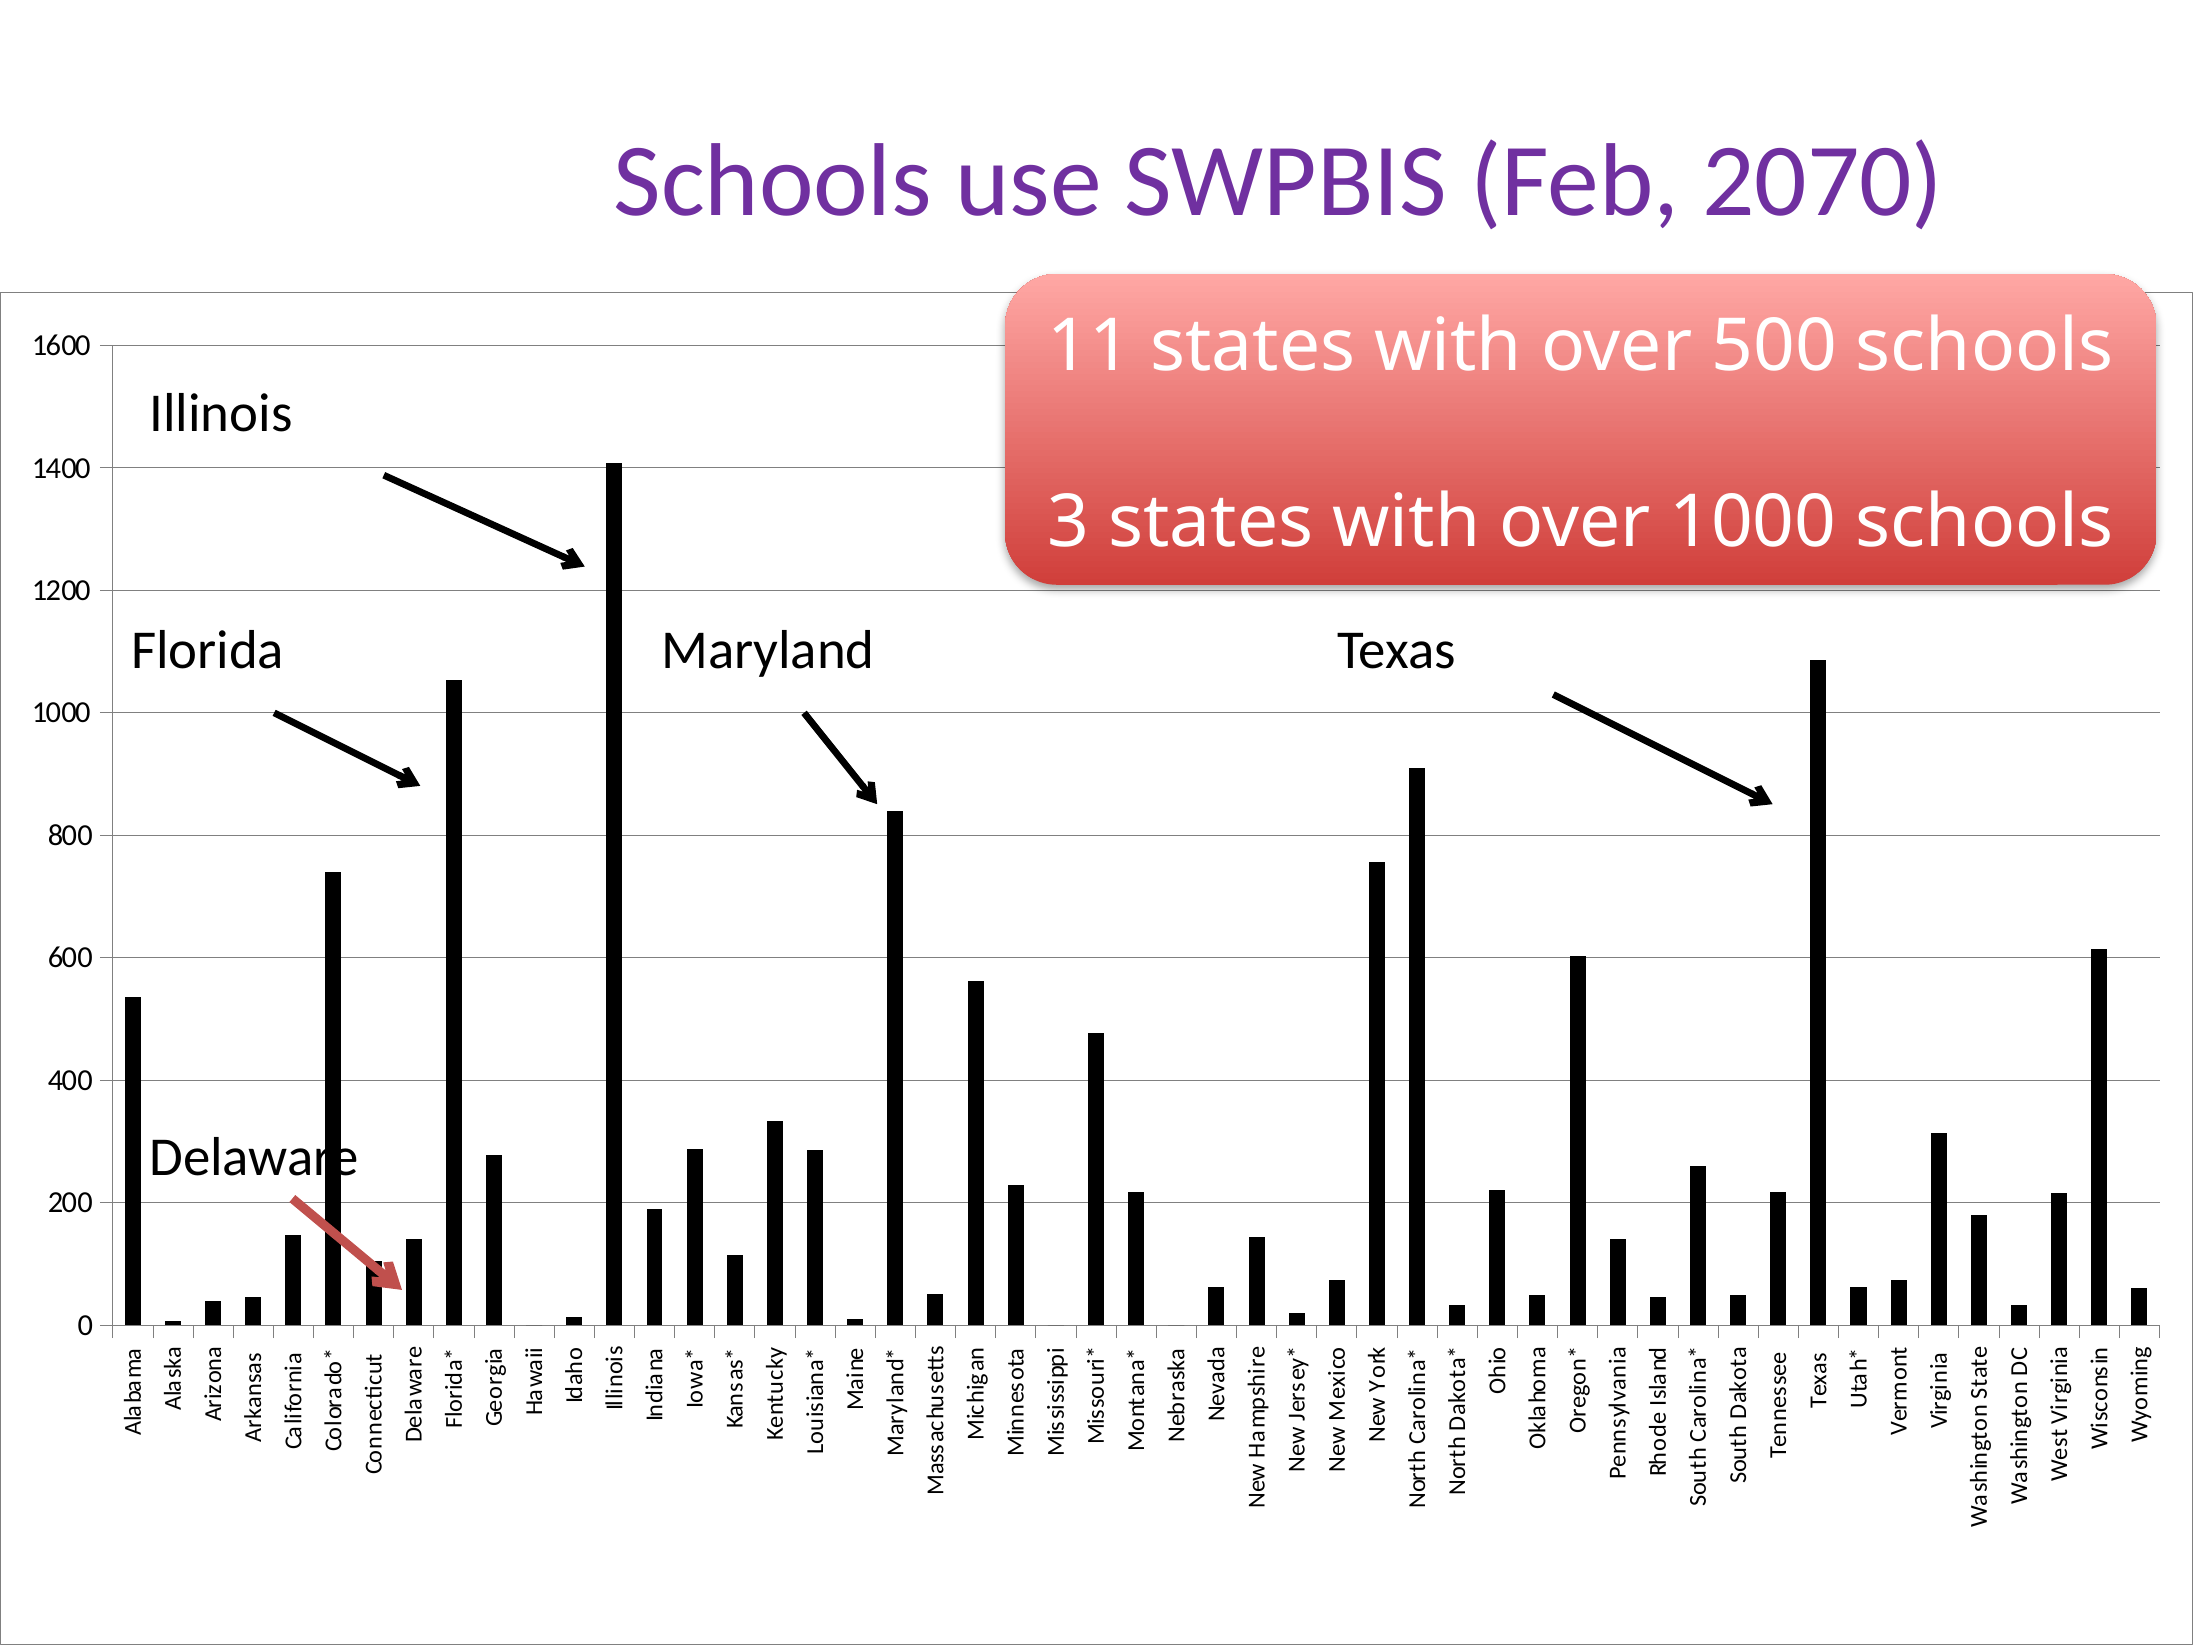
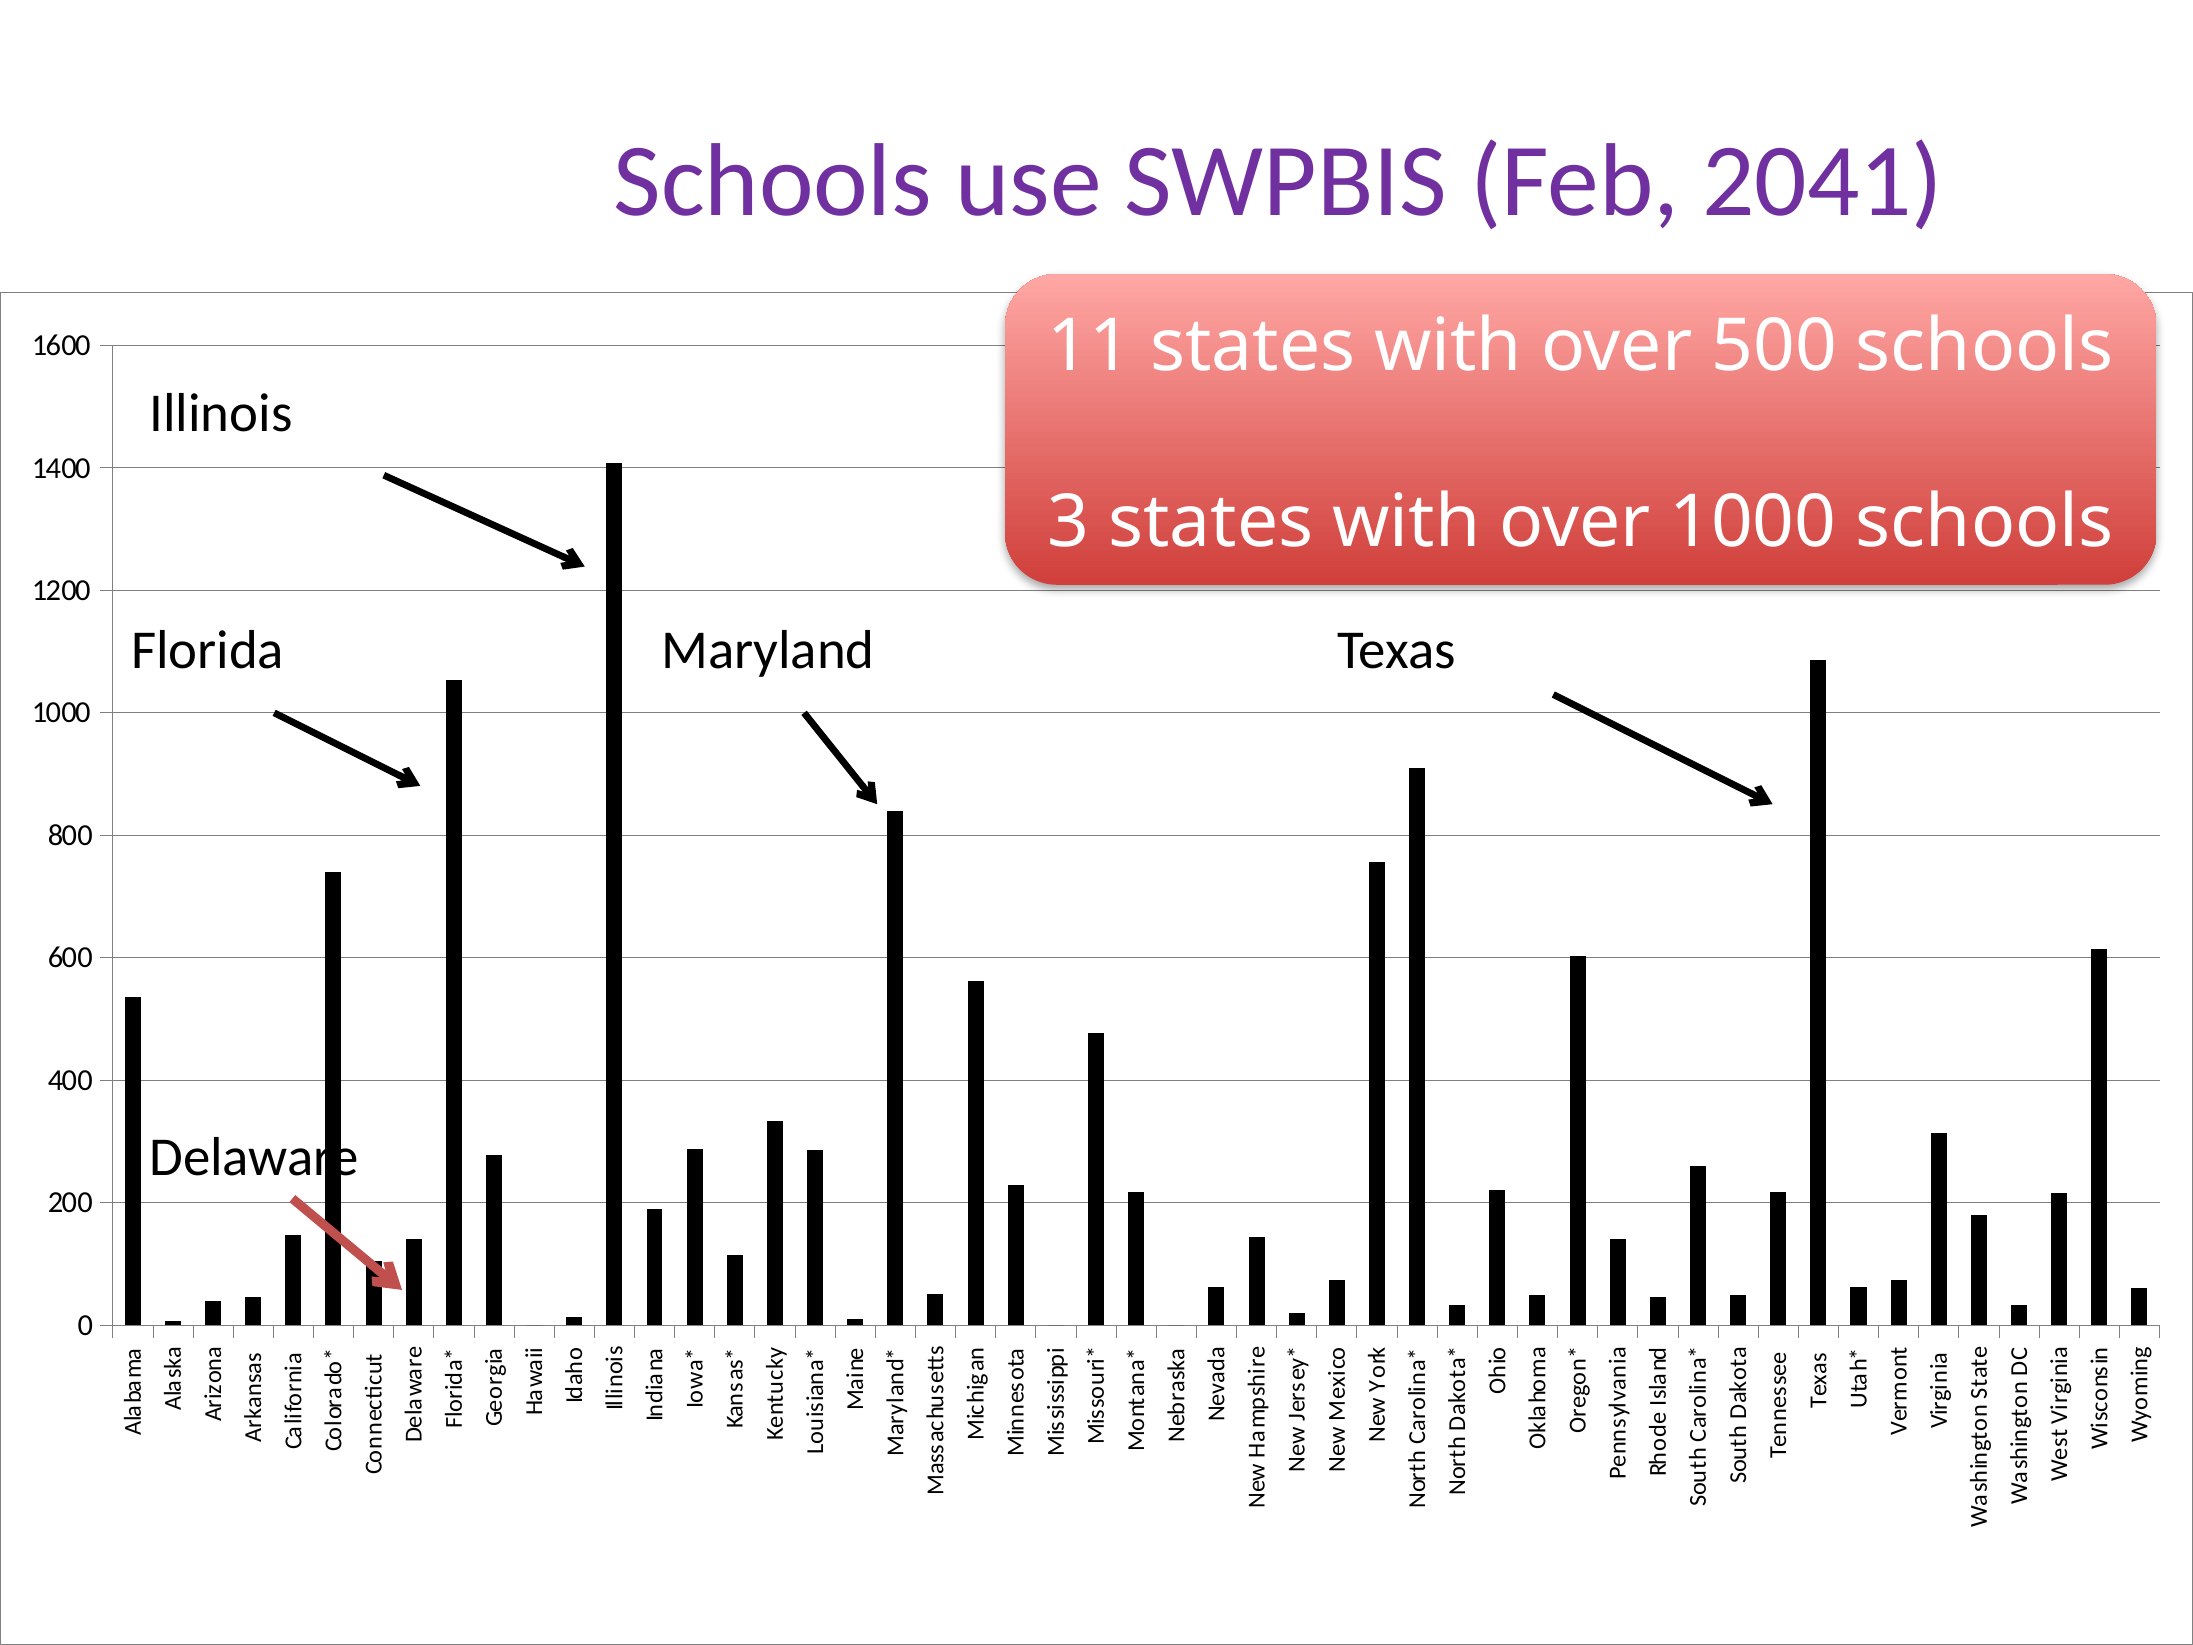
2070: 2070 -> 2041 (1823, 181)
